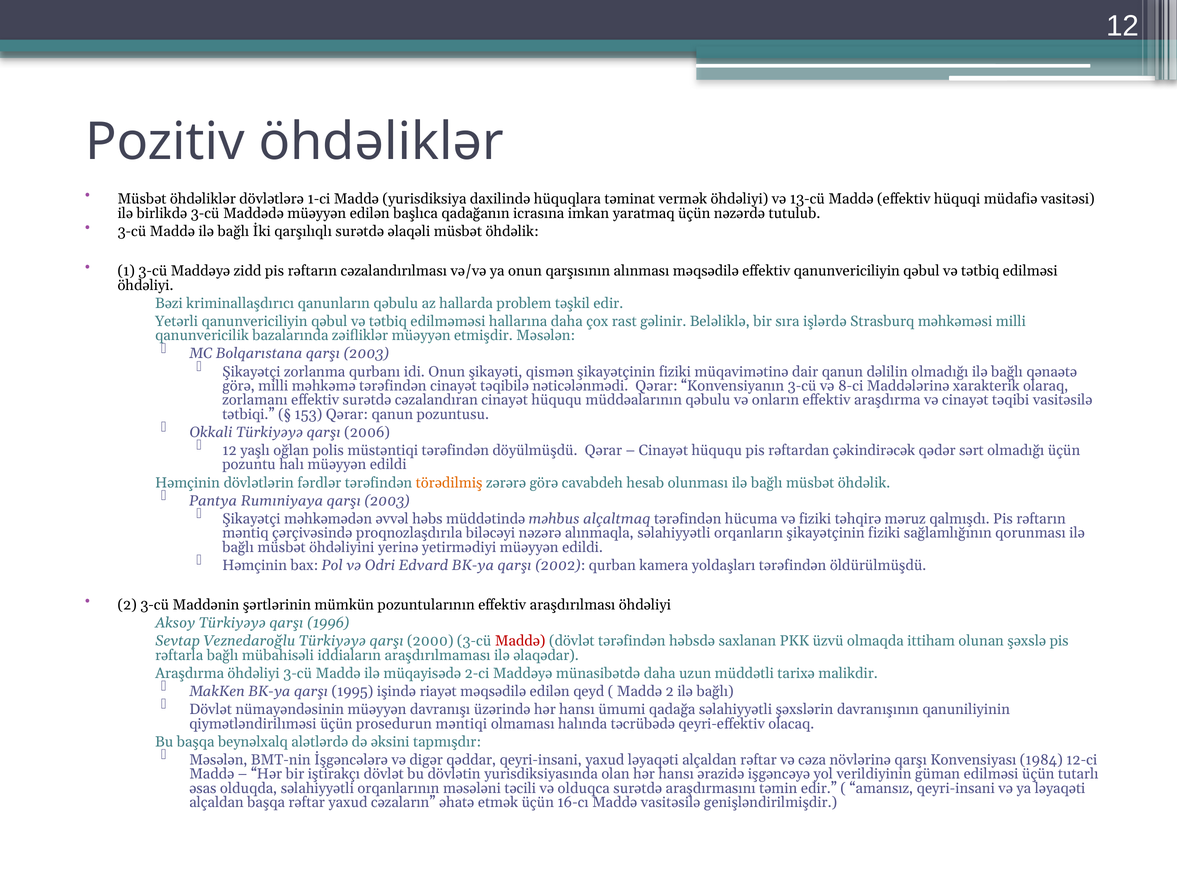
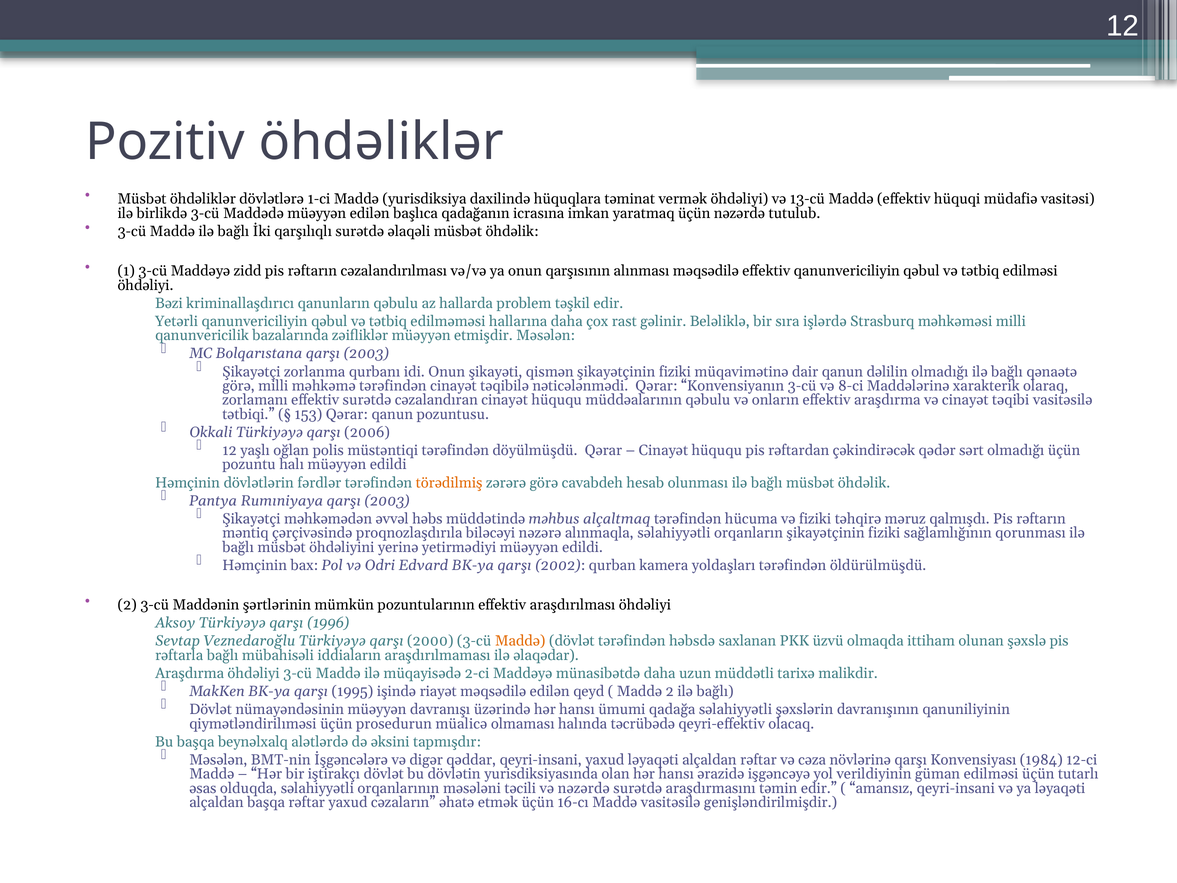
Maddə colour: red -> orange (520, 641)
məntiqi: məntiqi -> müalicə (461, 723)
və olduqca: olduqca -> nəzərdə (584, 788)
